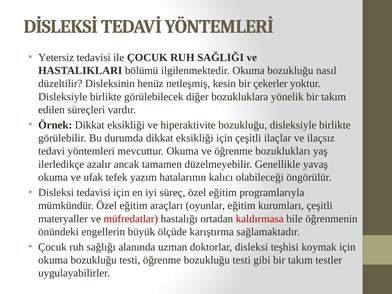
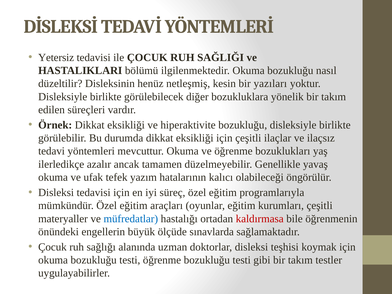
çekerler: çekerler -> yazıları (270, 84)
müfredatlar colour: red -> blue (131, 219)
karıştırma: karıştırma -> sınavlarda (212, 232)
